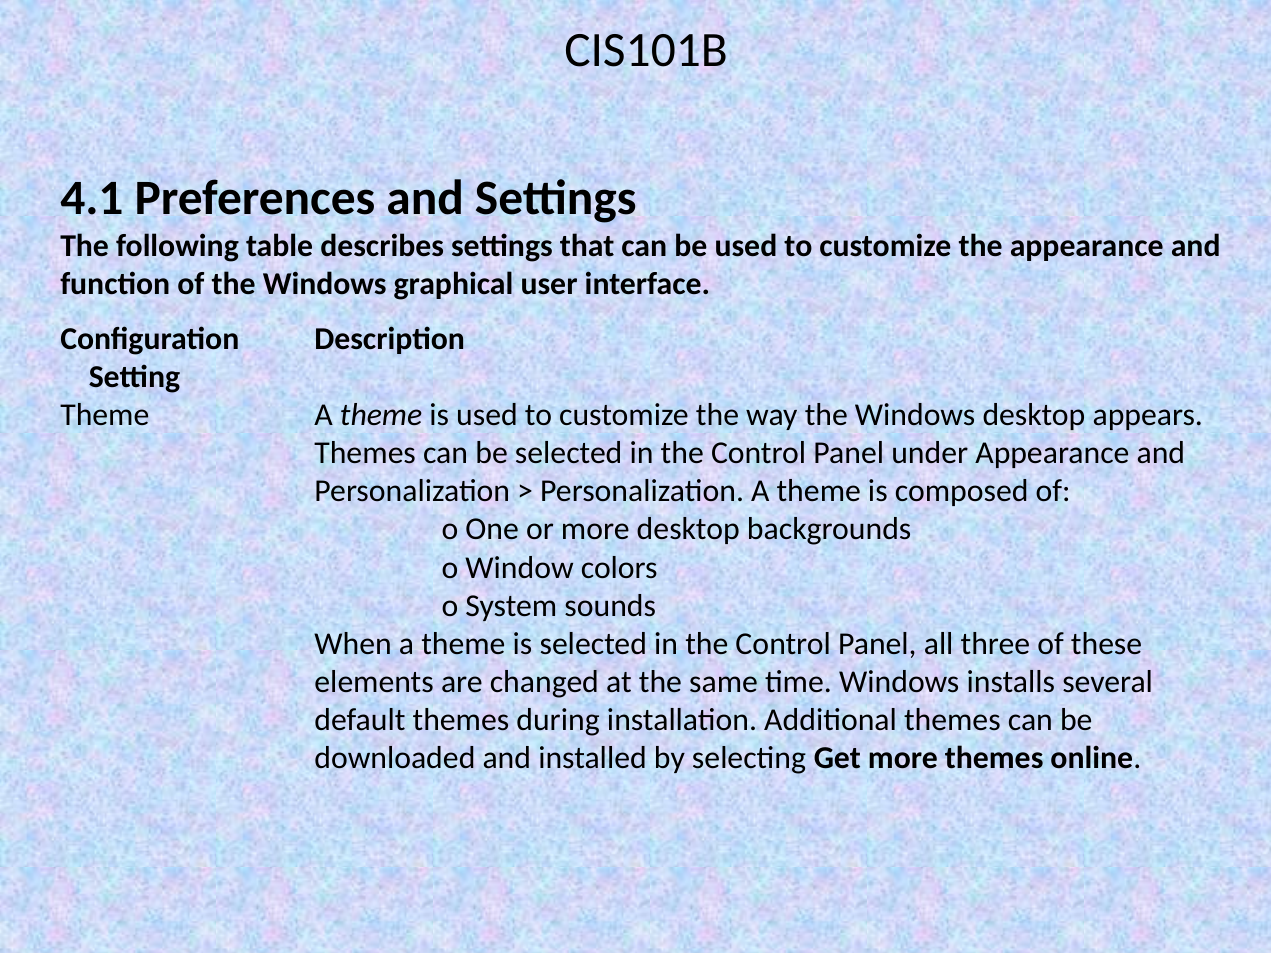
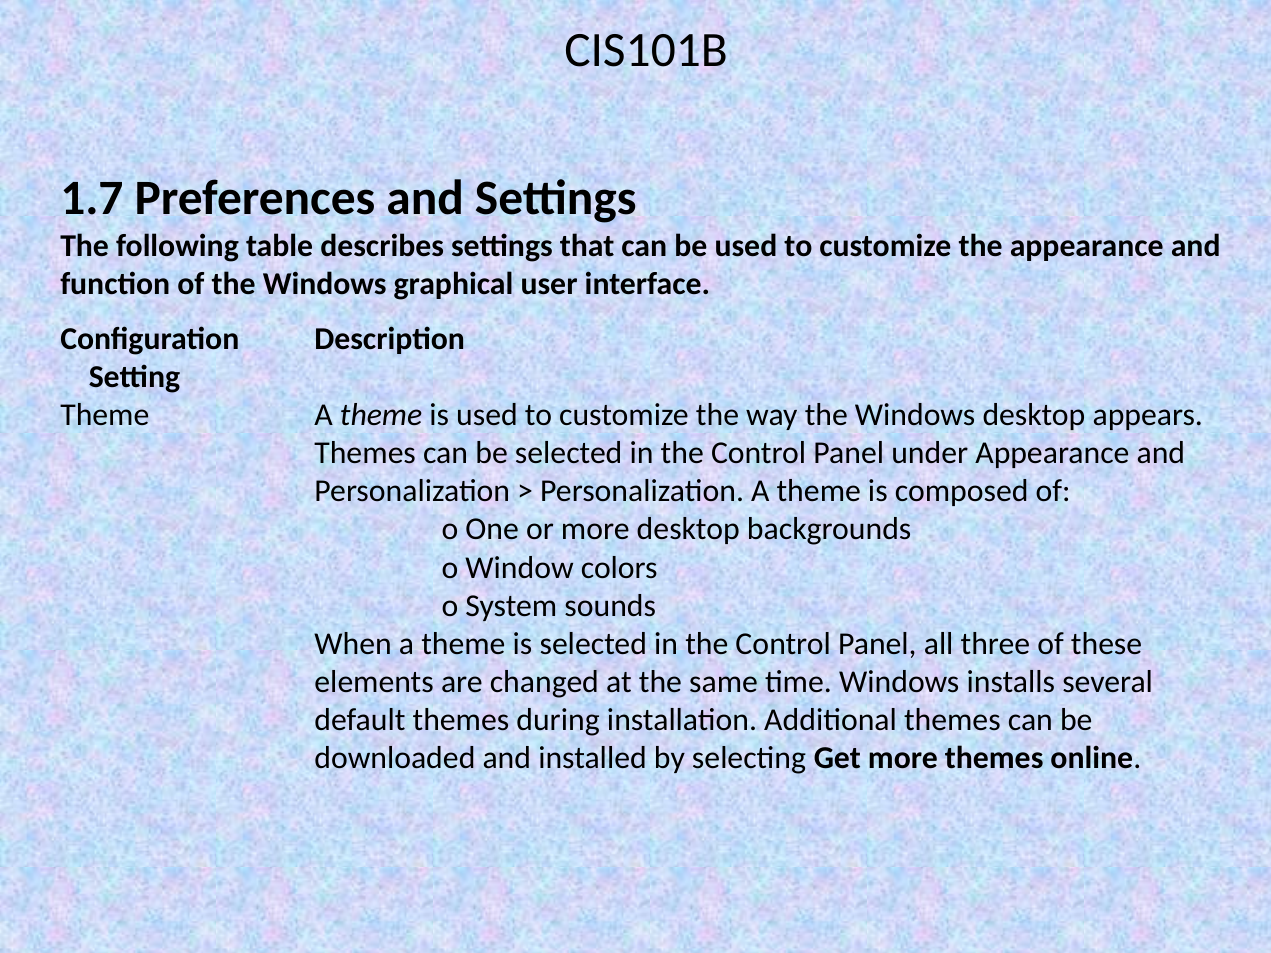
4.1: 4.1 -> 1.7 (92, 198)
